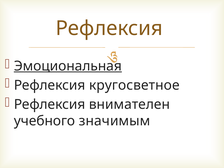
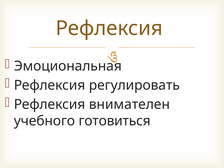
Эмоциональная underline: present -> none (68, 66)
кругосветное: кругосветное -> регулировать (134, 85)
значимым: значимым -> готовиться (115, 121)
